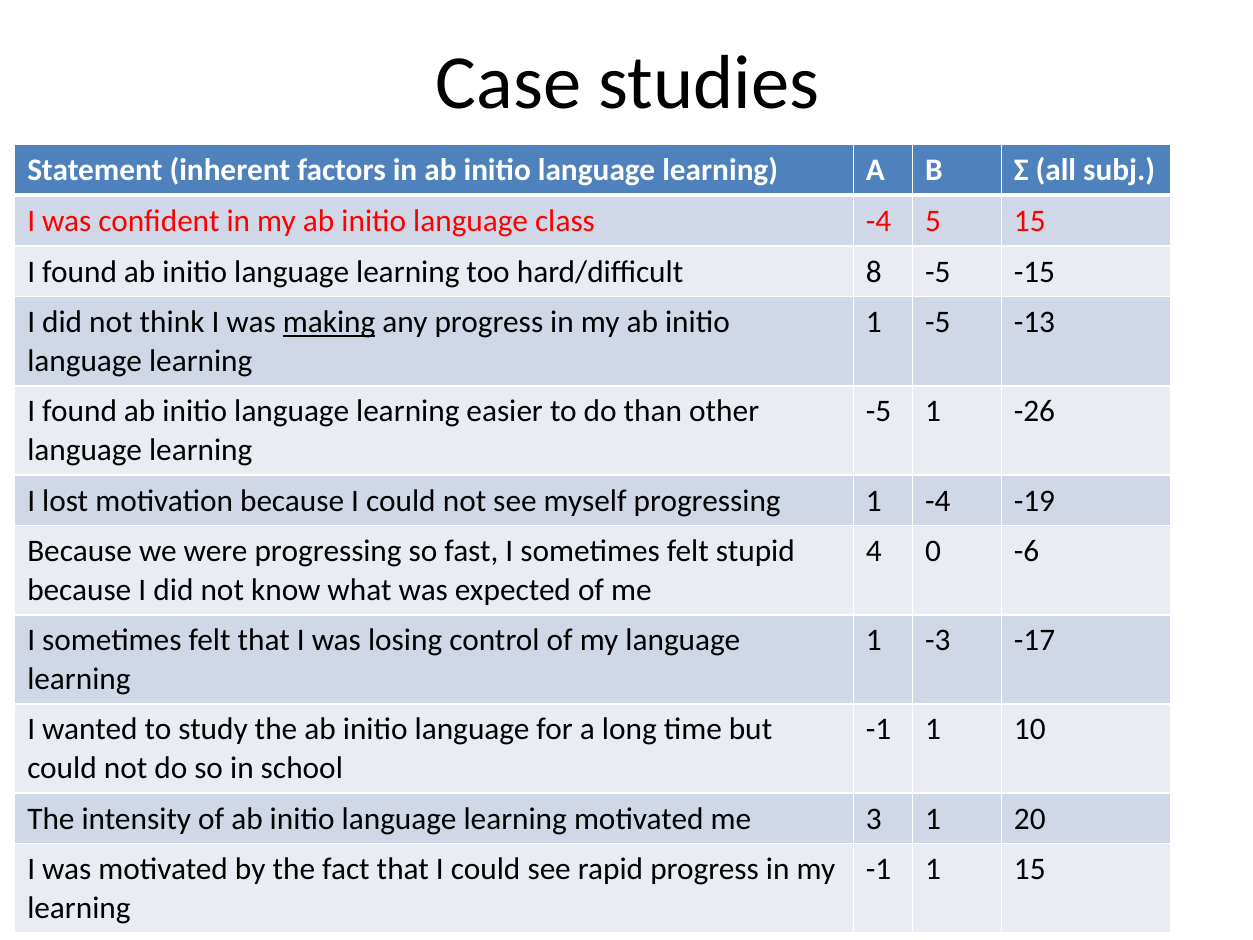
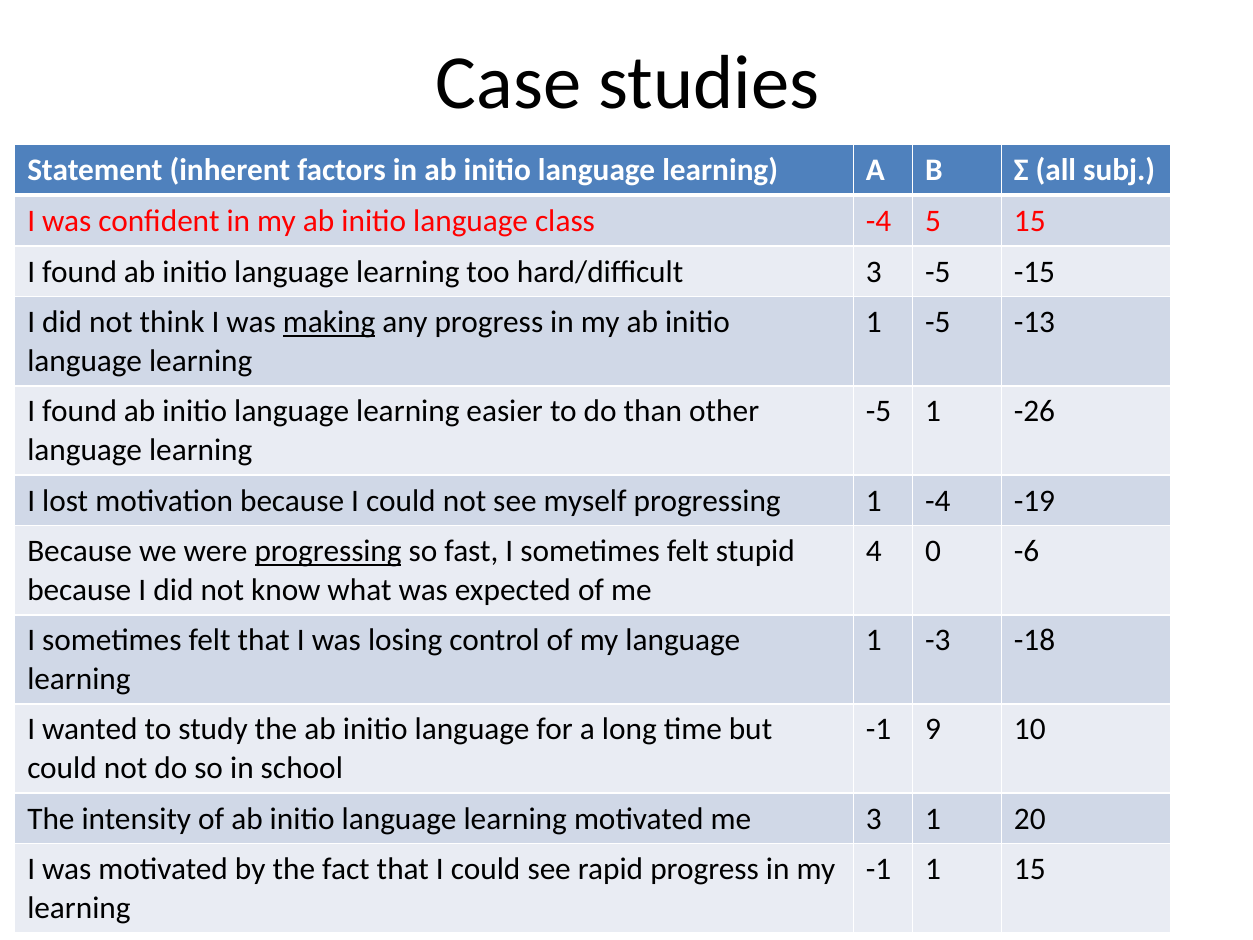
hard/difficult 8: 8 -> 3 (874, 272)
progressing underline: none -> present (328, 551)
-17: -17 -> -18 (1035, 640)
1: 1 -> 9 (933, 729)
